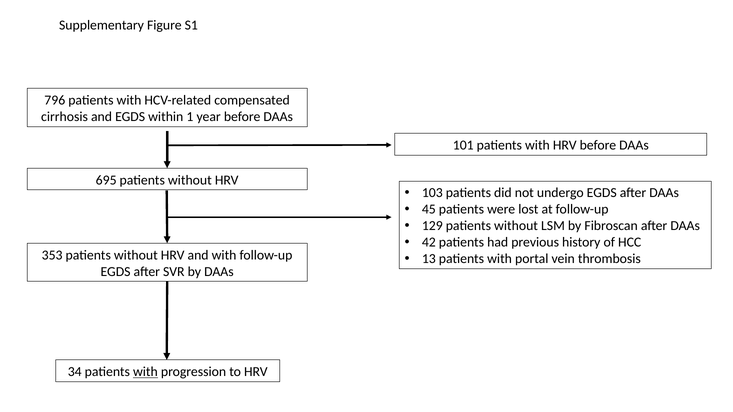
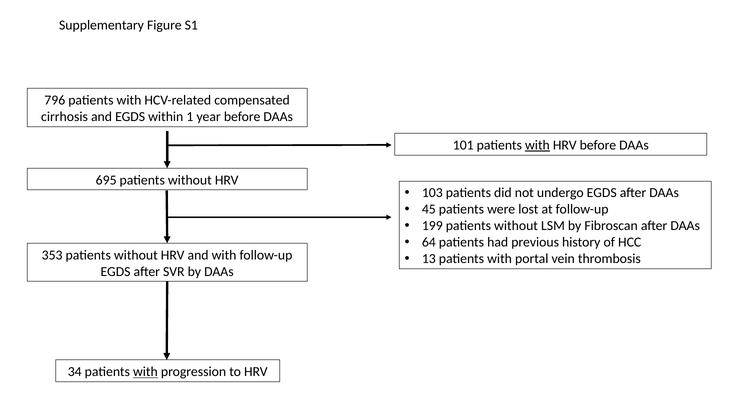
with underline: none -> present (537, 145)
129: 129 -> 199 (432, 226)
42: 42 -> 64 (429, 243)
